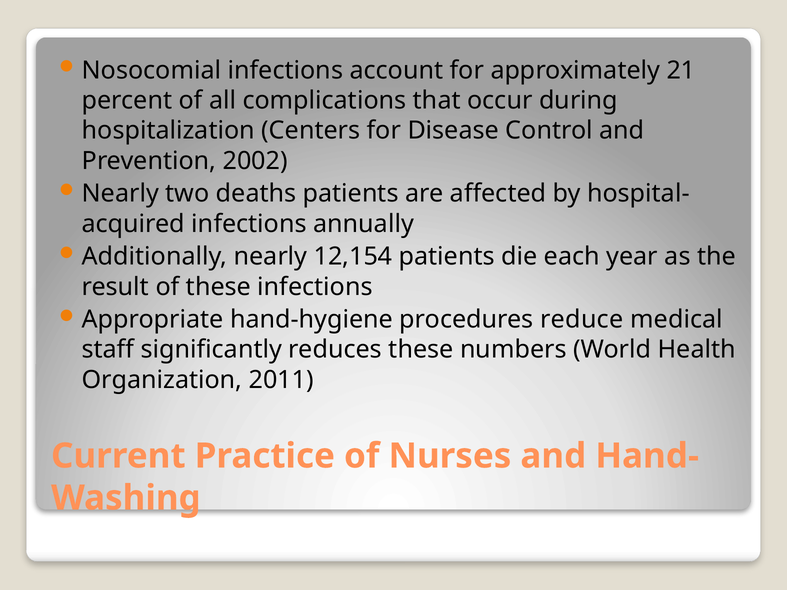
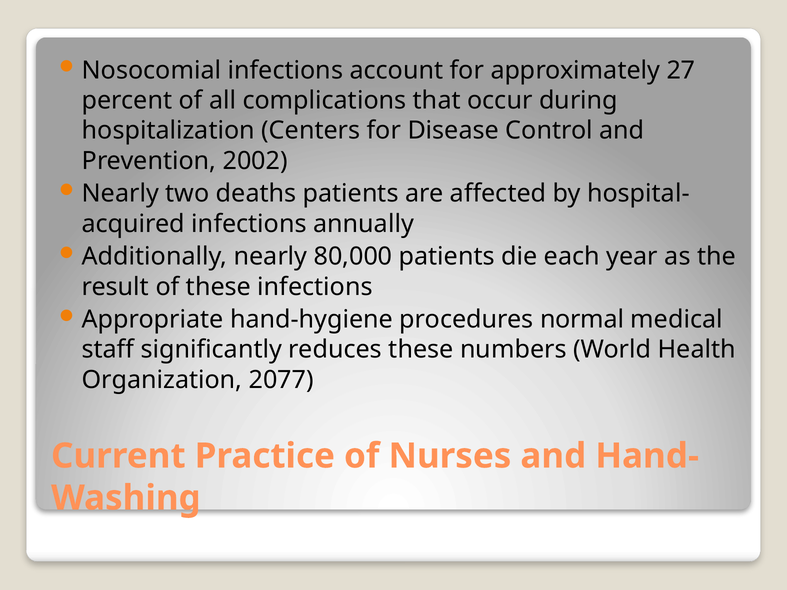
21: 21 -> 27 (681, 70)
12,154: 12,154 -> 80,000 (353, 257)
reduce: reduce -> normal (582, 320)
2011: 2011 -> 2077 (281, 380)
